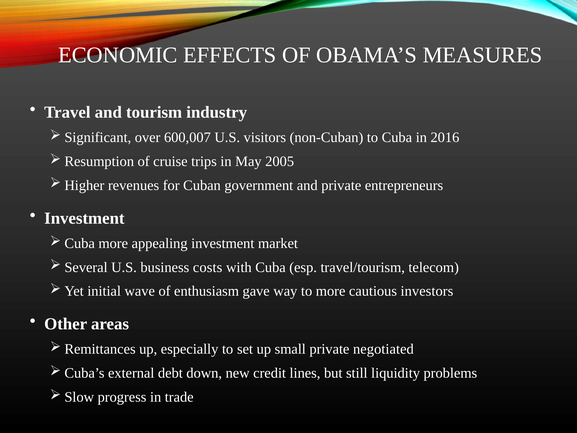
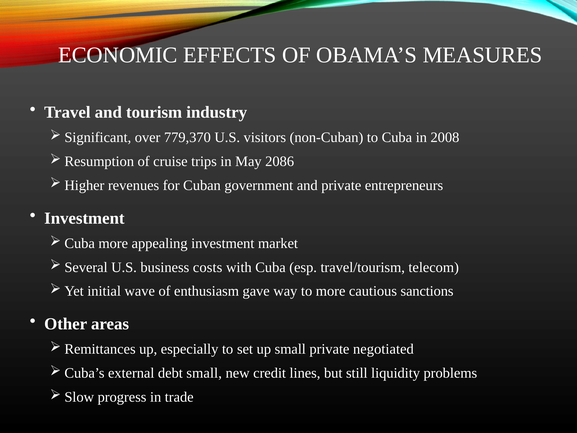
600,007: 600,007 -> 779,370 (187, 137)
2016: 2016 -> 2008 (445, 137)
2005: 2005 -> 2086 (280, 161)
investors: investors -> sanctions (427, 291)
debt down: down -> small (204, 373)
